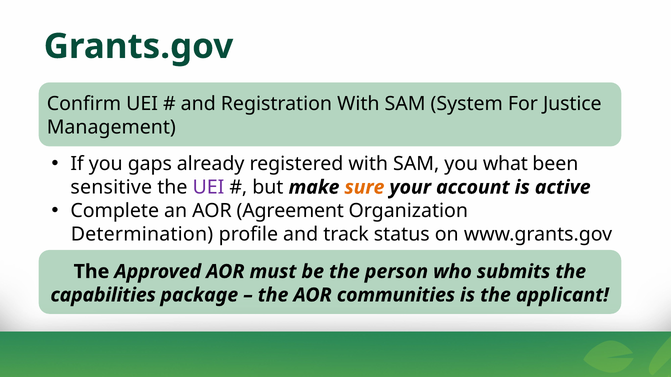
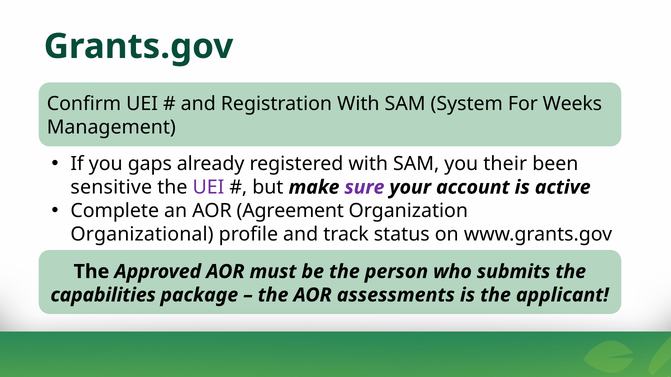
Justice: Justice -> Weeks (572, 104)
what: what -> their (505, 164)
sure colour: orange -> purple (364, 187)
Determination: Determination -> Organizational (142, 234)
communities: communities -> assessments (396, 295)
